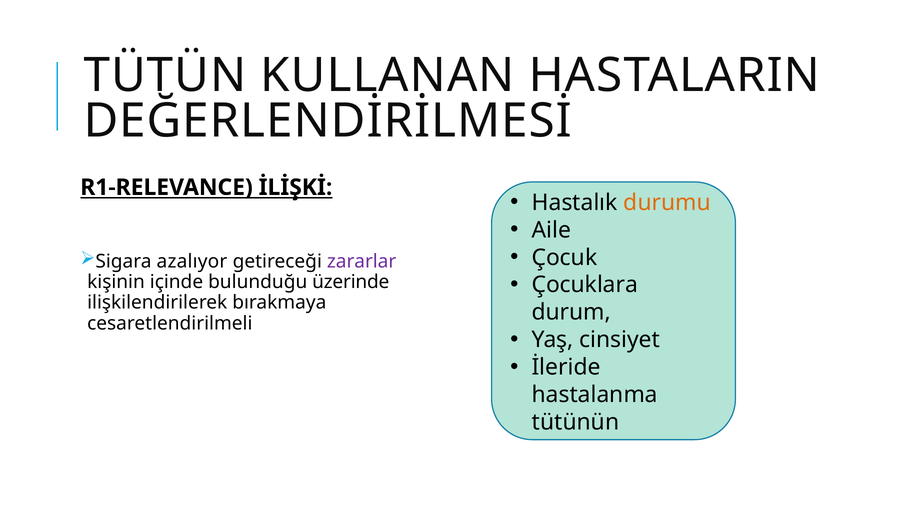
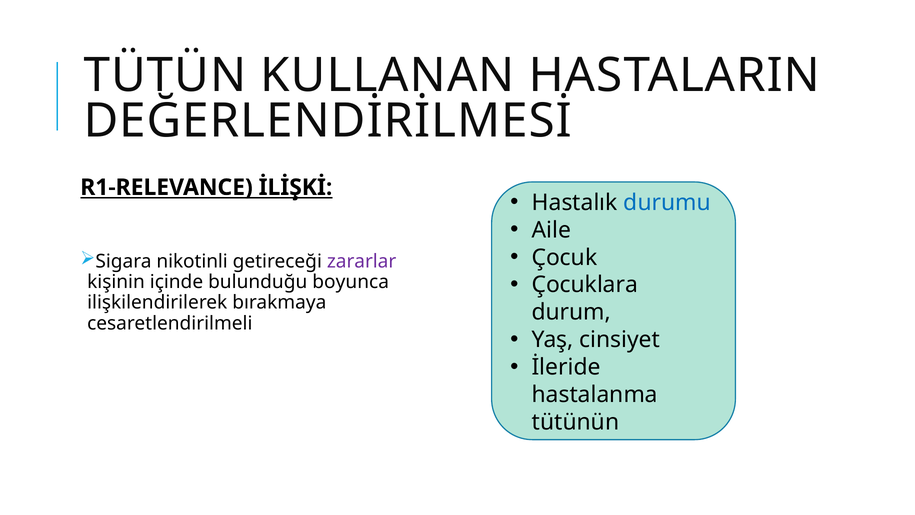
durumu colour: orange -> blue (667, 202)
azalıyor: azalıyor -> nikotinli (192, 261)
üzerinde: üzerinde -> boyunca (351, 282)
